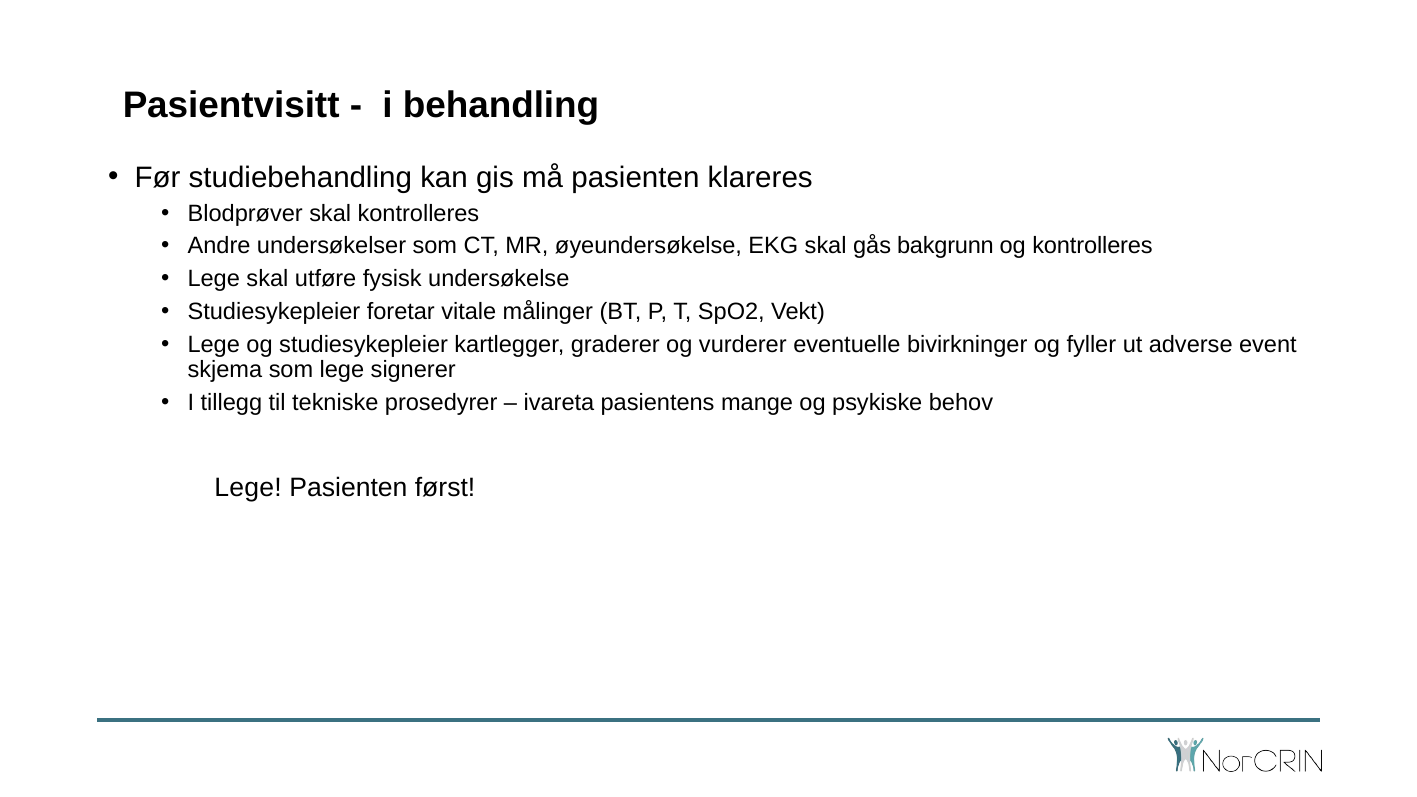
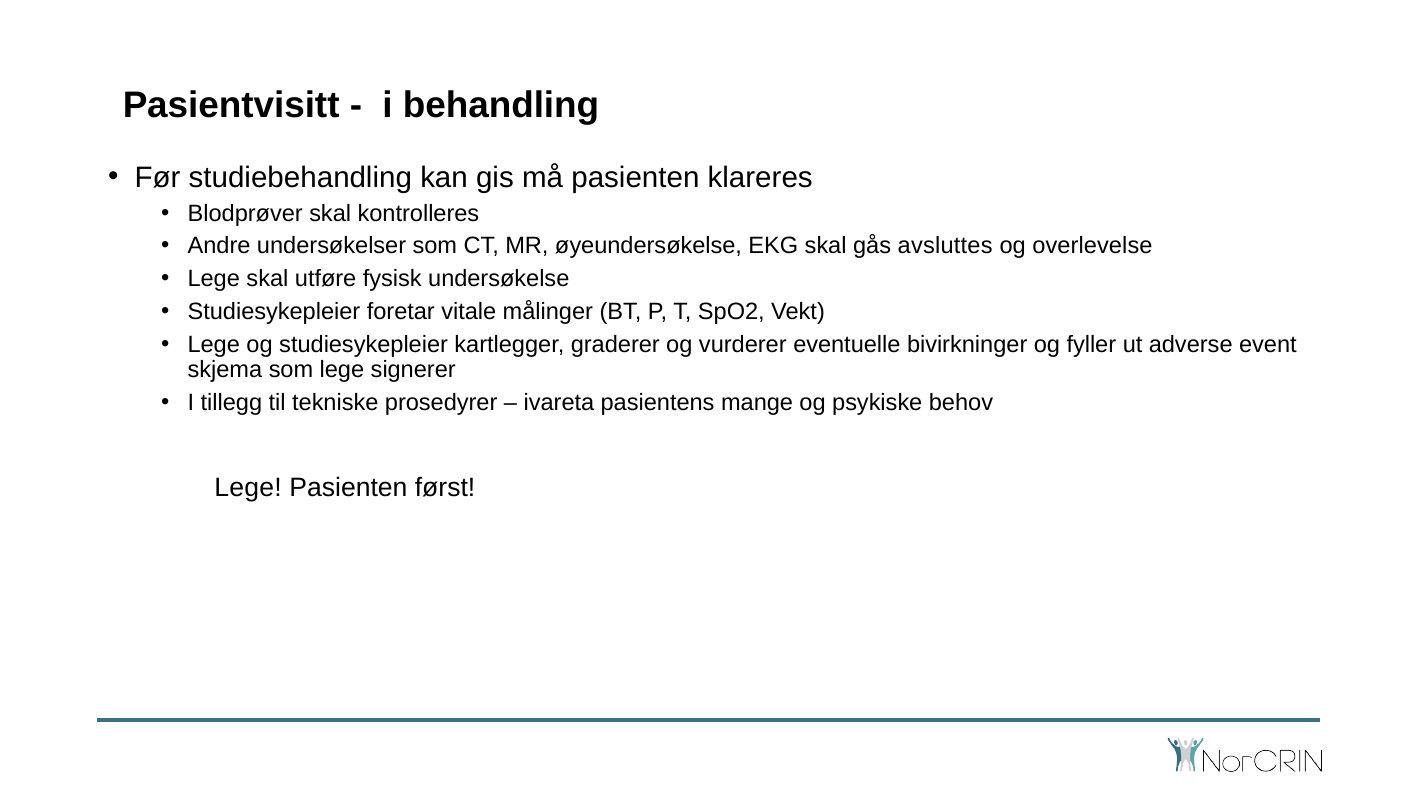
bakgrunn: bakgrunn -> avsluttes (945, 246)
og kontrolleres: kontrolleres -> overlevelse (1092, 246)
